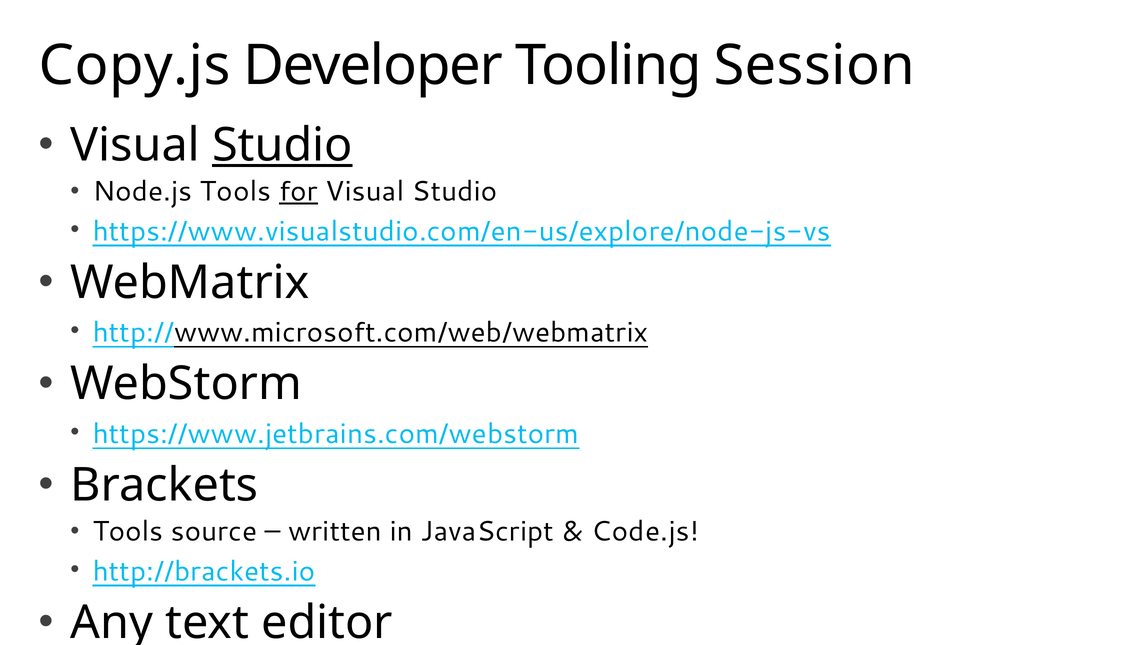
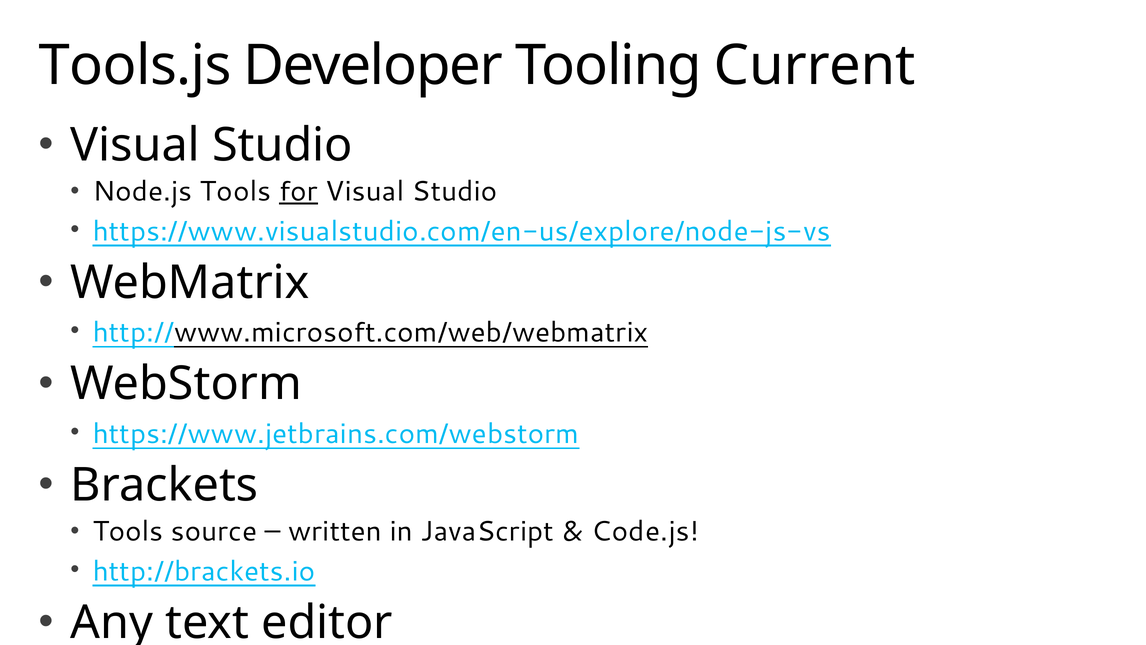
Copy.js: Copy.js -> Tools.js (135, 66)
Session: Session -> Current (815, 66)
Studio underline: present -> none (282, 145)
